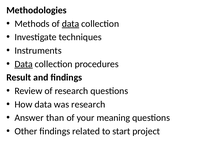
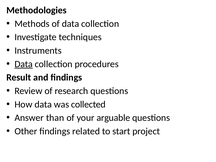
data underline: present -> none (71, 24)
was research: research -> collected (88, 104)
meaning: meaning -> arguable (113, 118)
